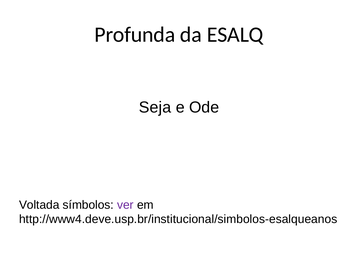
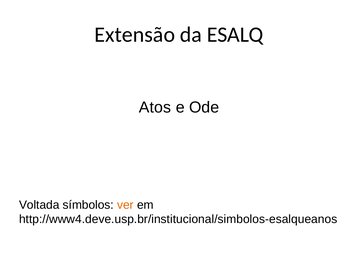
Profunda: Profunda -> Extensão (135, 35)
Seja: Seja -> Atos (155, 107)
ver colour: purple -> orange (125, 204)
